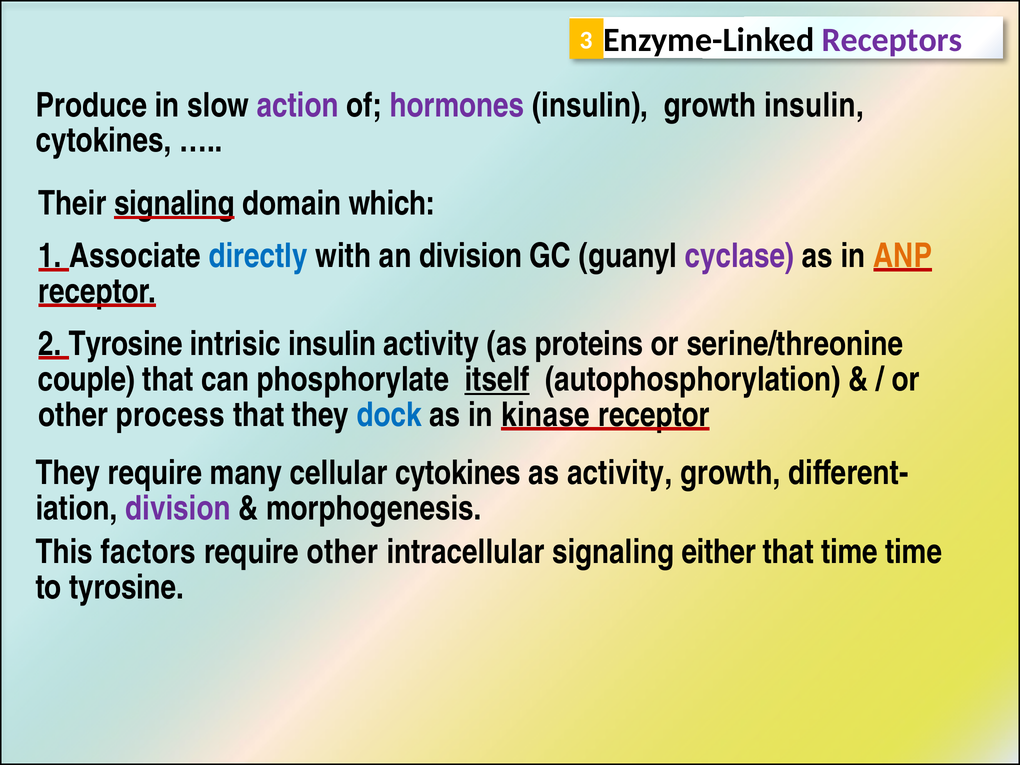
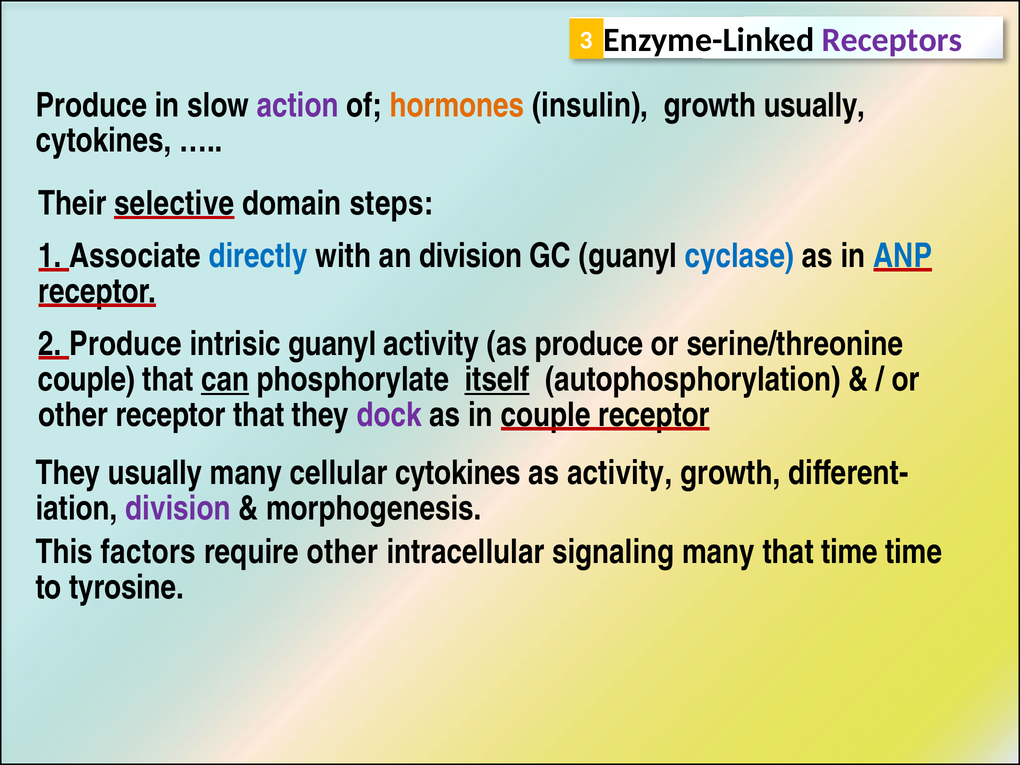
hormones colour: purple -> orange (457, 105)
growth insulin: insulin -> usually (814, 105)
Their signaling: signaling -> selective (174, 204)
which: which -> steps (392, 204)
cyclase colour: purple -> blue (740, 256)
ANP colour: orange -> blue (903, 256)
2 Tyrosine: Tyrosine -> Produce (126, 344)
intrisic insulin: insulin -> guanyl (332, 344)
as proteins: proteins -> produce (589, 344)
can underline: none -> present (225, 379)
other process: process -> receptor (171, 415)
dock colour: blue -> purple (389, 415)
in kinase: kinase -> couple (546, 415)
They require: require -> usually (155, 473)
signaling either: either -> many (719, 552)
